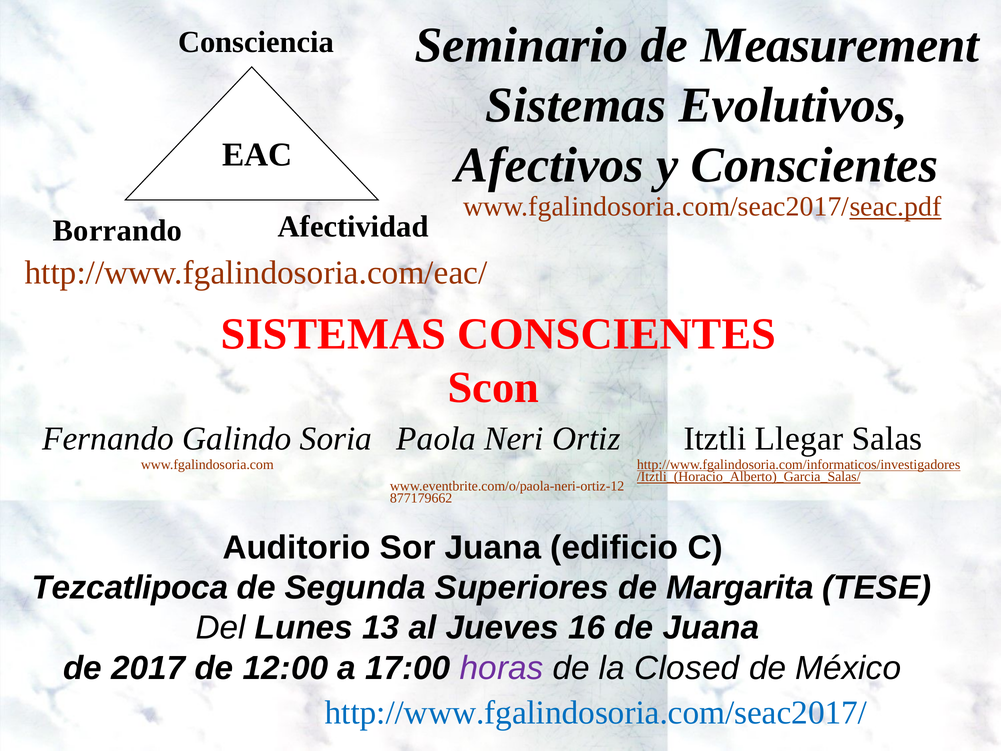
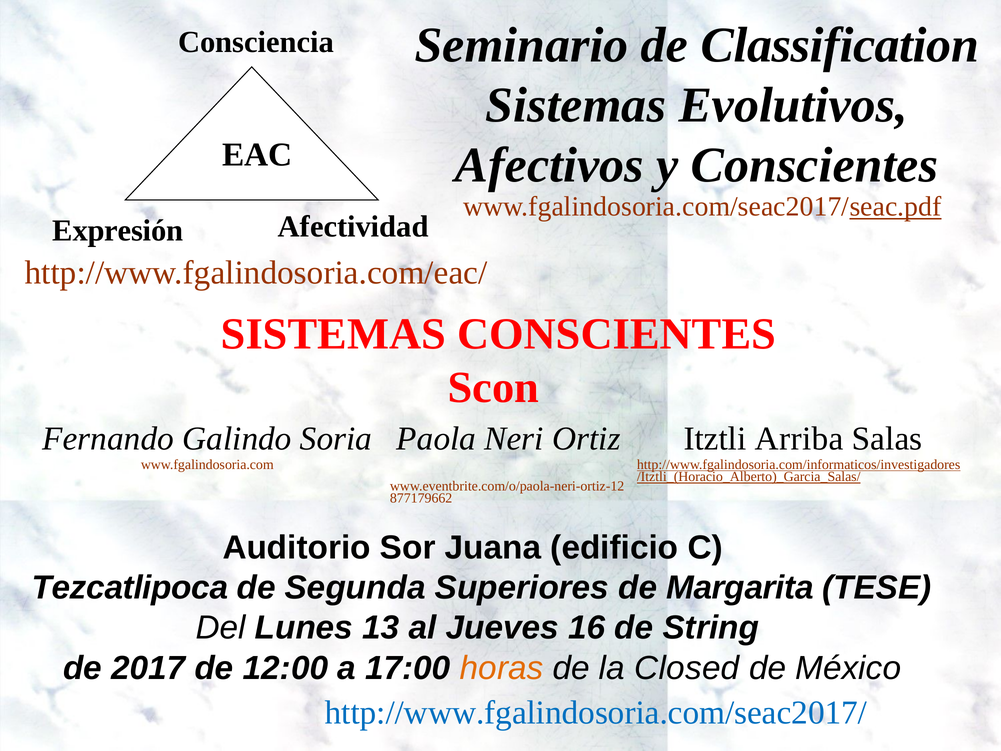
Measurement: Measurement -> Classification (840, 45)
Borrando: Borrando -> Expresión (118, 230)
Llegar: Llegar -> Arriba (799, 438)
de Juana: Juana -> String (711, 628)
horas colour: purple -> orange (502, 668)
